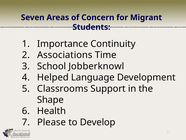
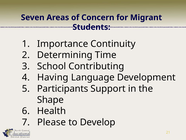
Associations: Associations -> Determining (65, 55)
Jobberknowl: Jobberknowl -> Contributing (96, 66)
Helped: Helped -> Having (53, 77)
Classrooms: Classrooms -> Participants (63, 88)
